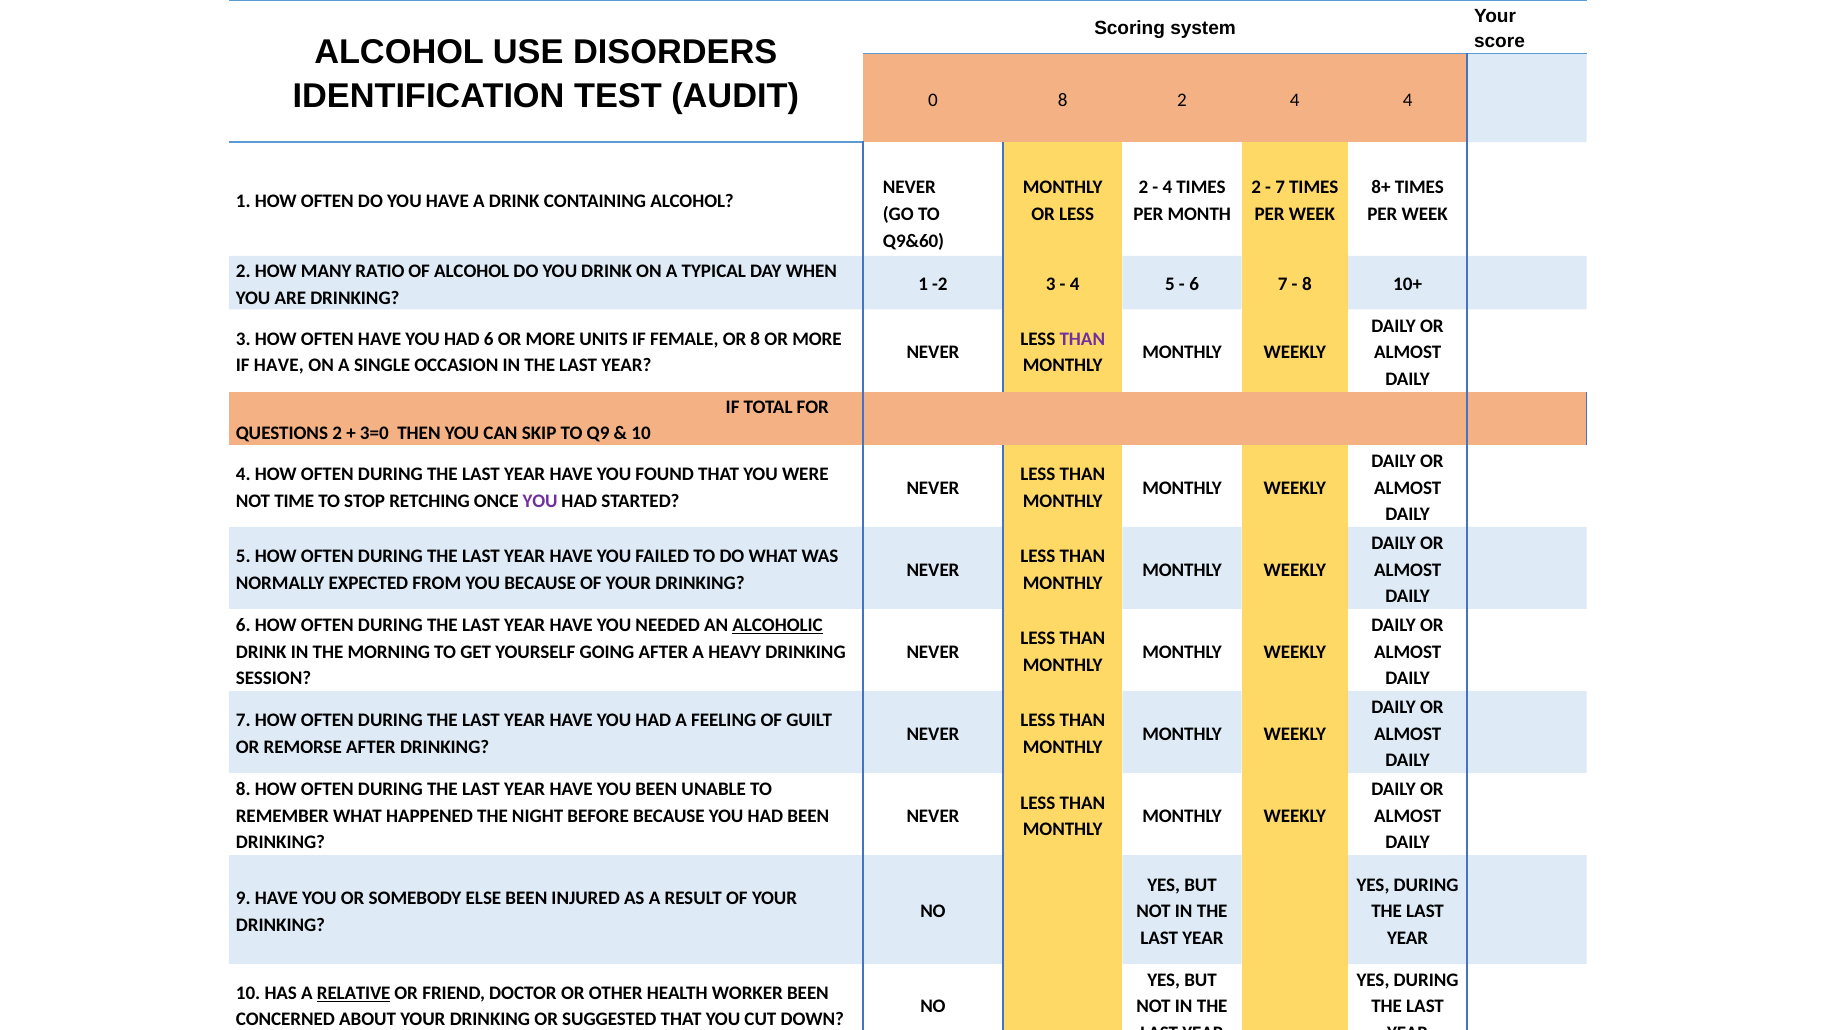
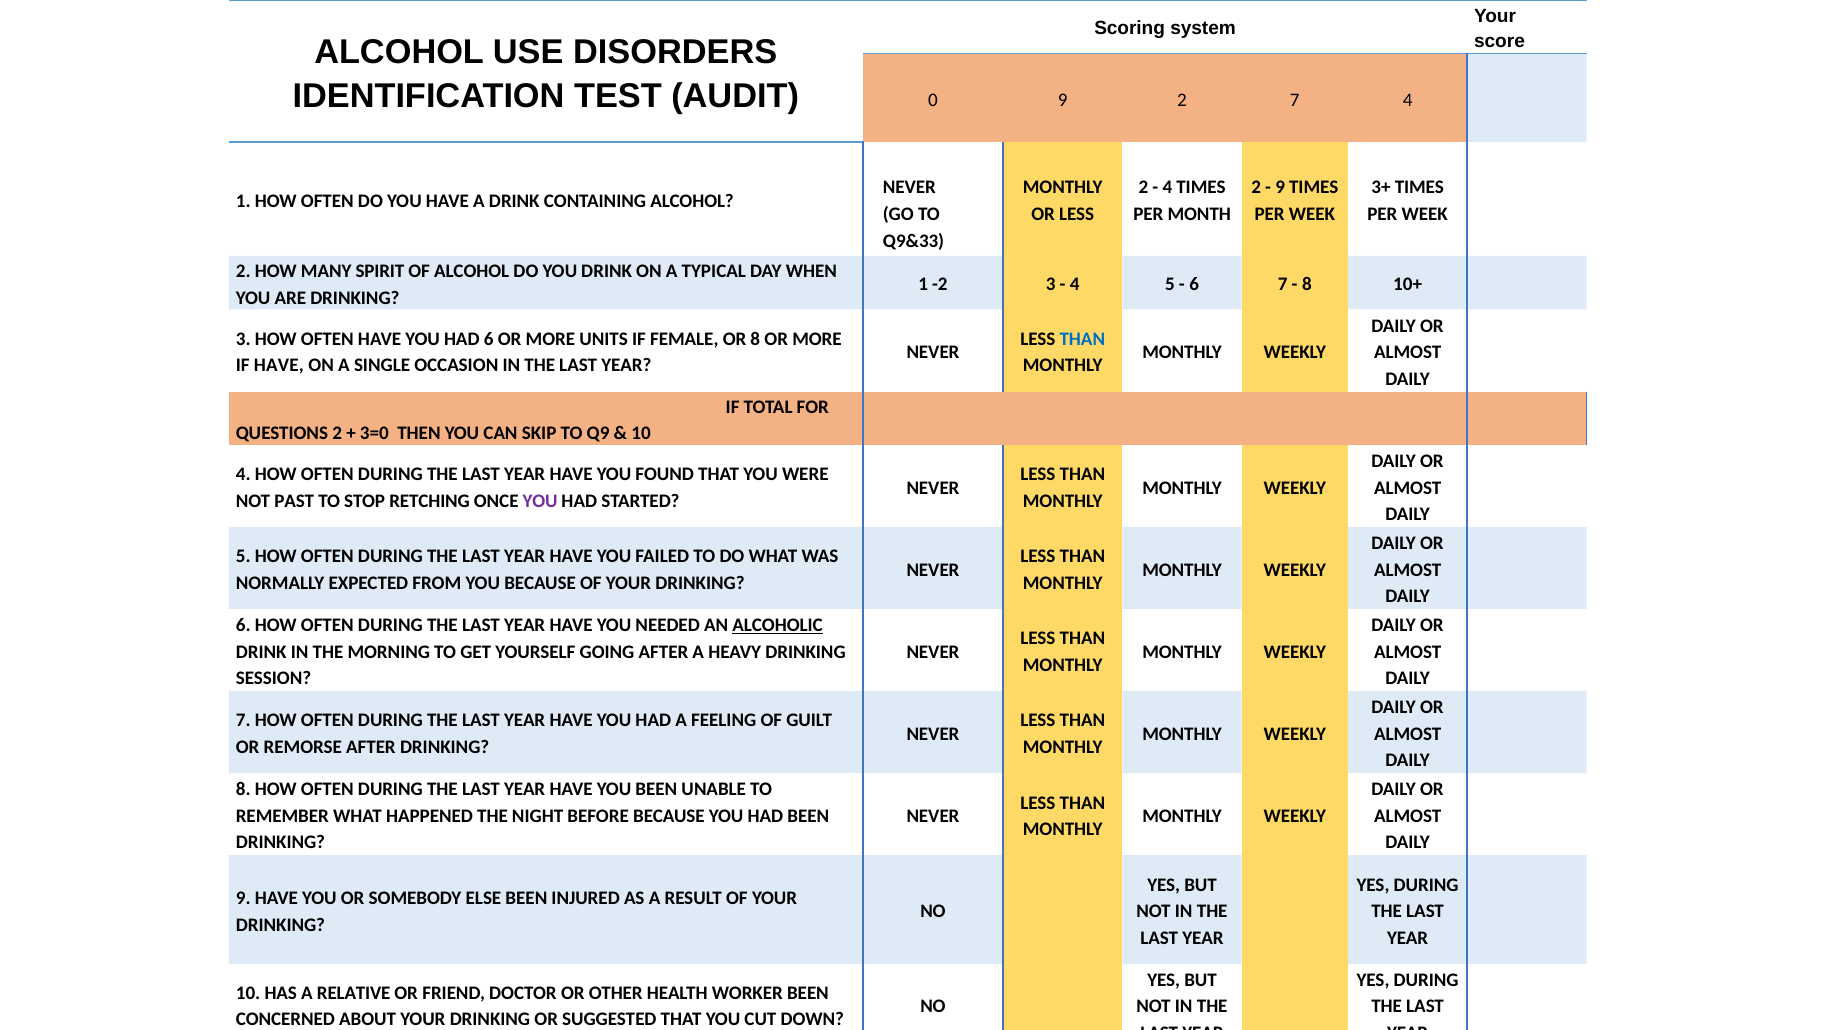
0 8: 8 -> 9 (1063, 100)
2 4: 4 -> 7 (1295, 100)
7: 7 -> 9 (1280, 188)
8+: 8+ -> 3+ (1381, 188)
Q9&60: Q9&60 -> Q9&33 (914, 241)
RATIO: RATIO -> SPIRIT (380, 271)
THAN colour: purple -> blue (1082, 339)
TIME: TIME -> PAST (294, 501)
RELATIVE underline: present -> none (354, 994)
